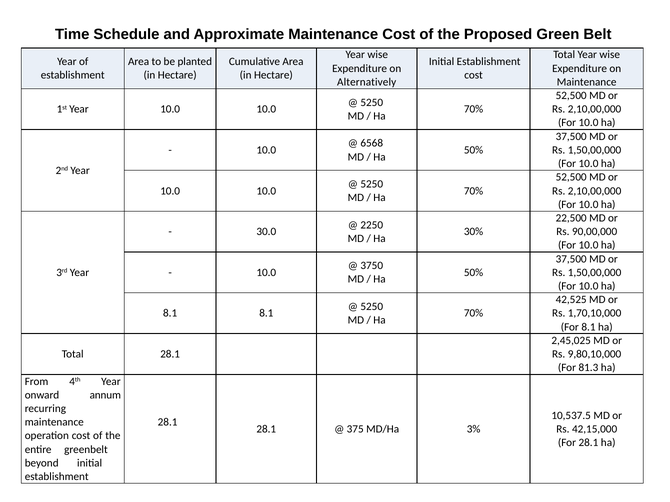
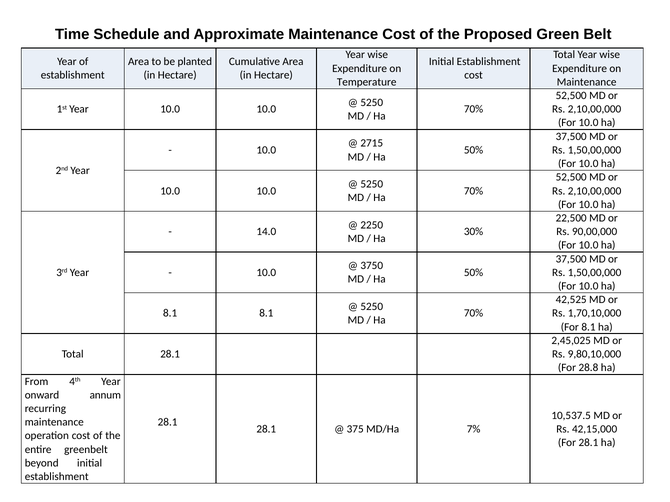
Alternatively: Alternatively -> Temperature (367, 82)
6568: 6568 -> 2715 (372, 143)
30.0: 30.0 -> 14.0 (266, 232)
81.3: 81.3 -> 28.8 (588, 368)
3%: 3% -> 7% (474, 429)
